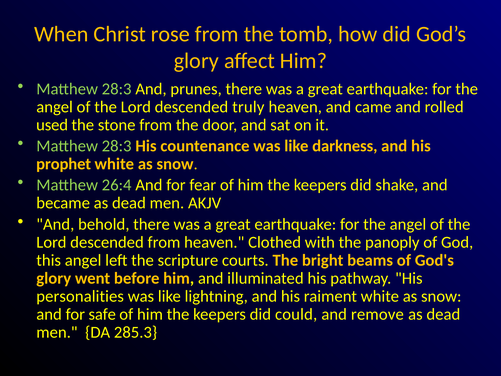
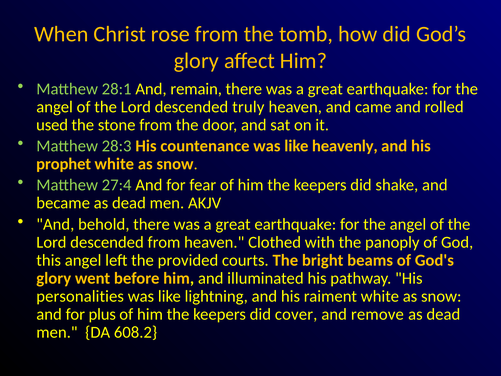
28:3: 28:3 -> 28:1 (117, 89)
prunes: prunes -> remain (196, 89)
darkness: darkness -> heavenly (345, 146)
26:4: 26:4 -> 27:4 (117, 185)
scripture: scripture -> provided (188, 260)
safe: safe -> plus (102, 314)
could: could -> cover (296, 314)
285.3: 285.3 -> 608.2 (136, 332)
